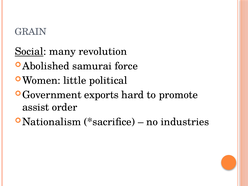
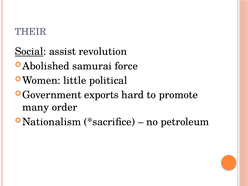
GRAIN: GRAIN -> THEIR (31, 32)
many: many -> assist (63, 52)
assist: assist -> many (36, 107)
industries: industries -> petroleum (185, 122)
